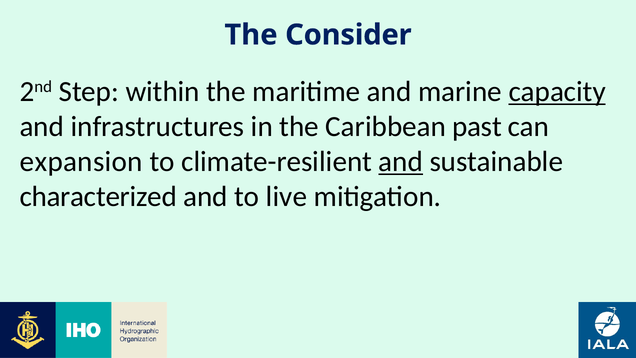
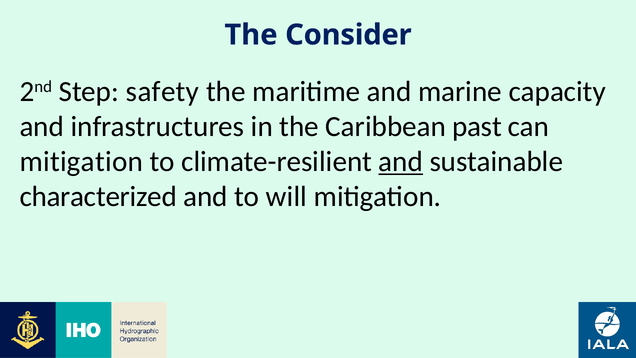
within: within -> safety (163, 92)
capacity underline: present -> none (557, 92)
expansion: expansion -> mitigation (81, 161)
live: live -> will (286, 196)
